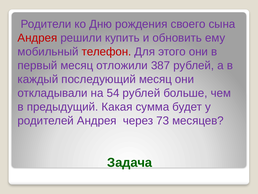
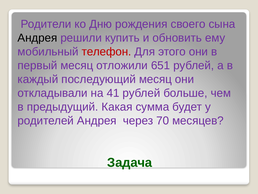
Андрея colour: red -> black (37, 38)
387: 387 -> 651 (161, 65)
54: 54 -> 41 (113, 93)
73: 73 -> 70 (163, 120)
